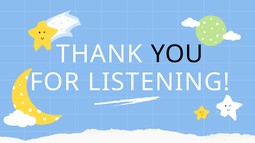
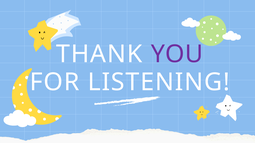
YOU colour: black -> purple (177, 54)
